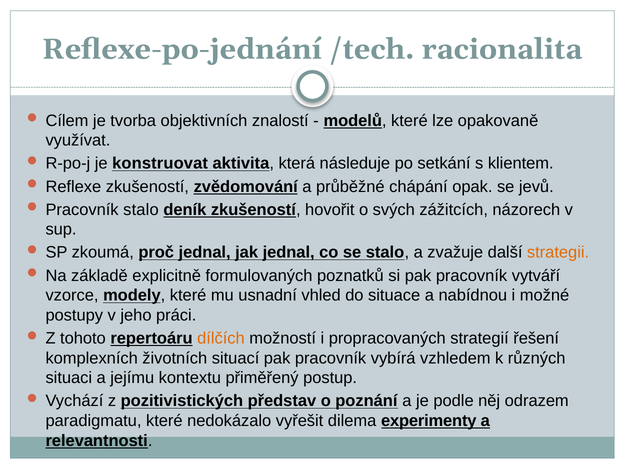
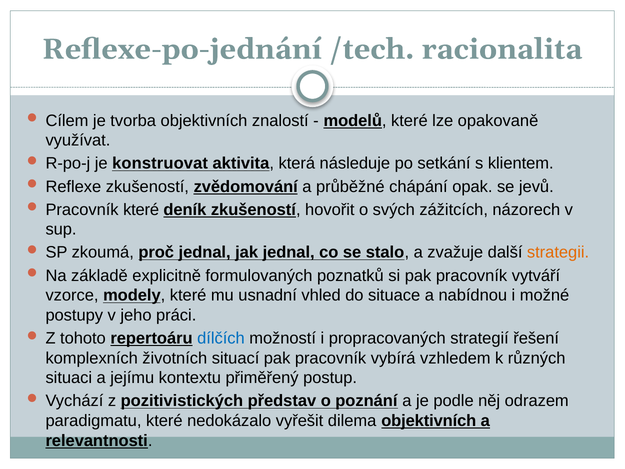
Pracovník stalo: stalo -> které (141, 210)
dílčích colour: orange -> blue (221, 338)
dilema experimenty: experimenty -> objektivních (429, 421)
